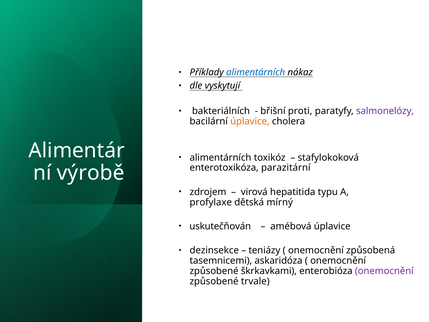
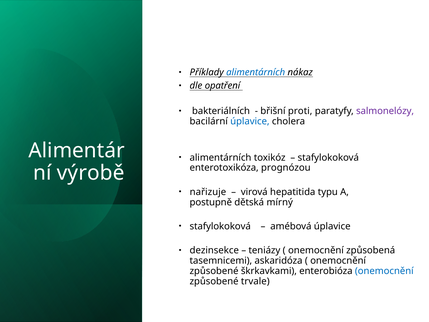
vyskytují: vyskytují -> opatření (222, 86)
úplavice colour: orange -> blue (250, 121)
parazitární: parazitární -> prognózou (286, 168)
zdrojem: zdrojem -> nařizuje (208, 192)
profylaxe: profylaxe -> postupně (211, 202)
uskutečňován: uskutečňován -> stafylokoková (220, 226)
onemocnění colour: purple -> blue (384, 271)
